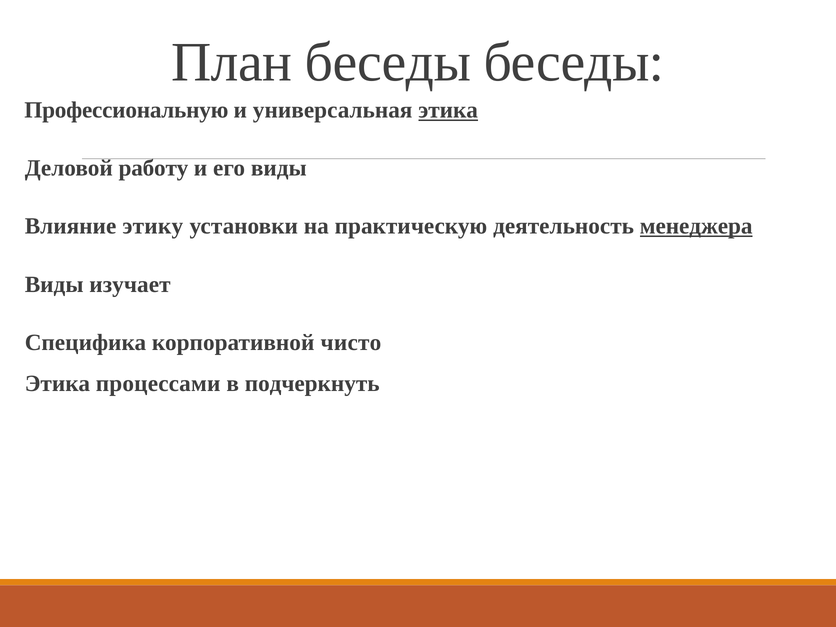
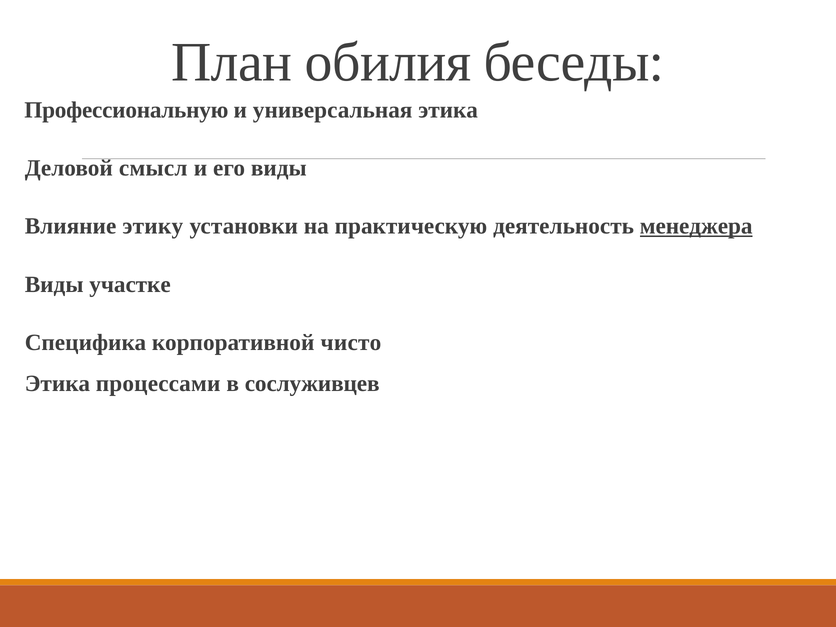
План беседы: беседы -> обилия (388, 62)
этика underline: present -> none (448, 110)
работу: работу -> смысл (153, 168)
изучает: изучает -> участке (130, 284)
подчеркнуть: подчеркнуть -> сослуживцев (312, 383)
